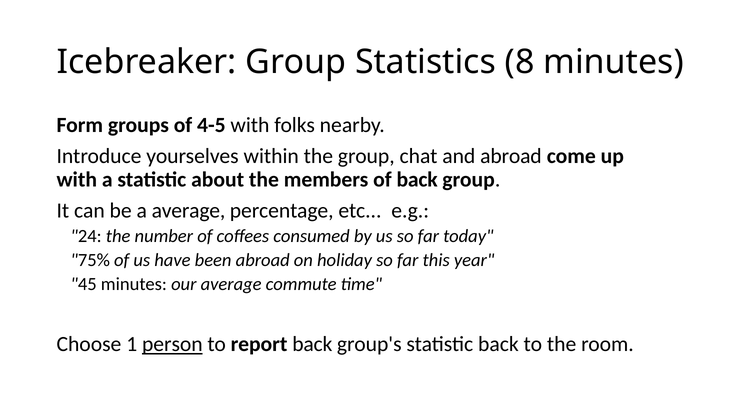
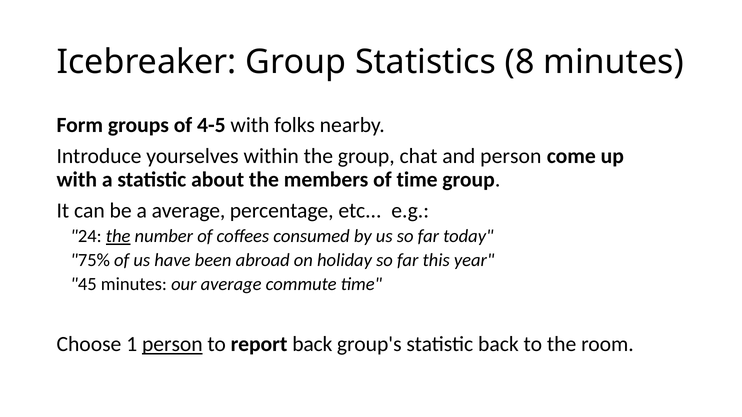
and abroad: abroad -> person (511, 156)
of back: back -> time (417, 180)
the underline: none -> present (118, 236)
